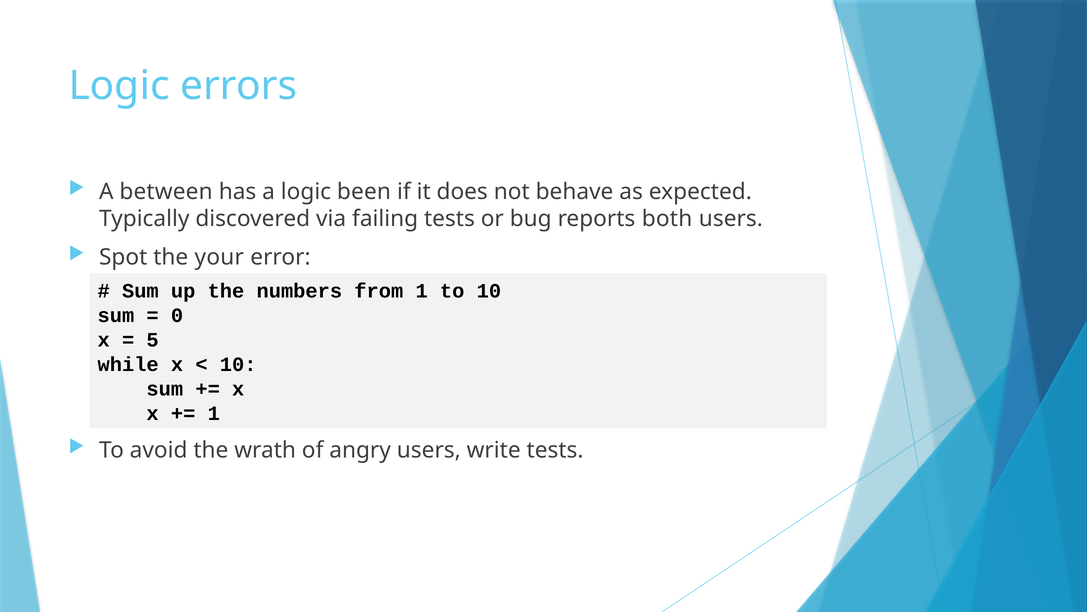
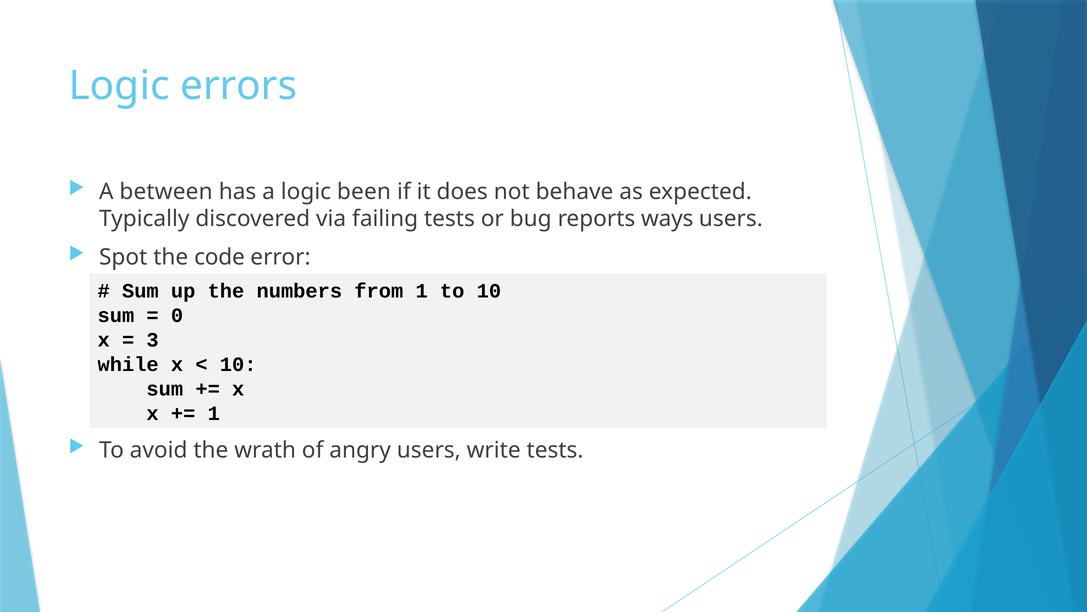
both: both -> ways (667, 219)
your: your -> code (219, 257)
5: 5 -> 3 (153, 340)
